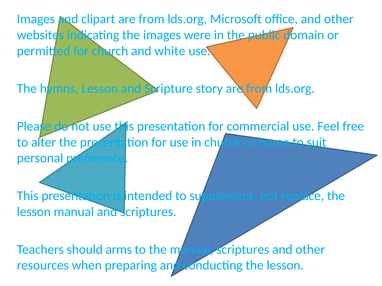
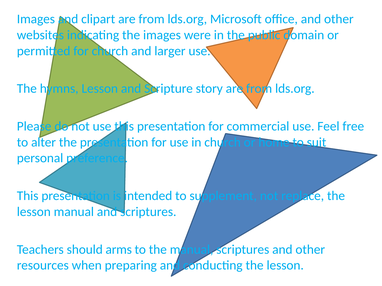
white: white -> larger (170, 51)
